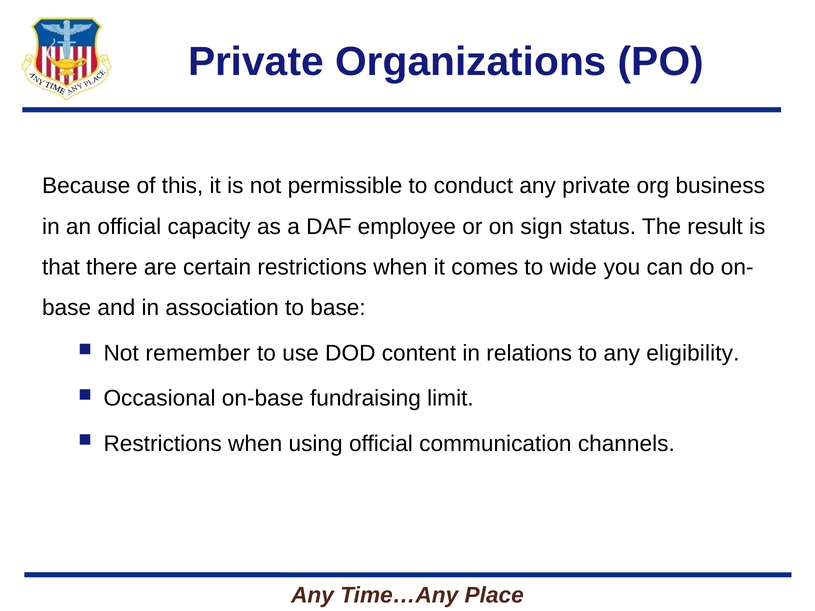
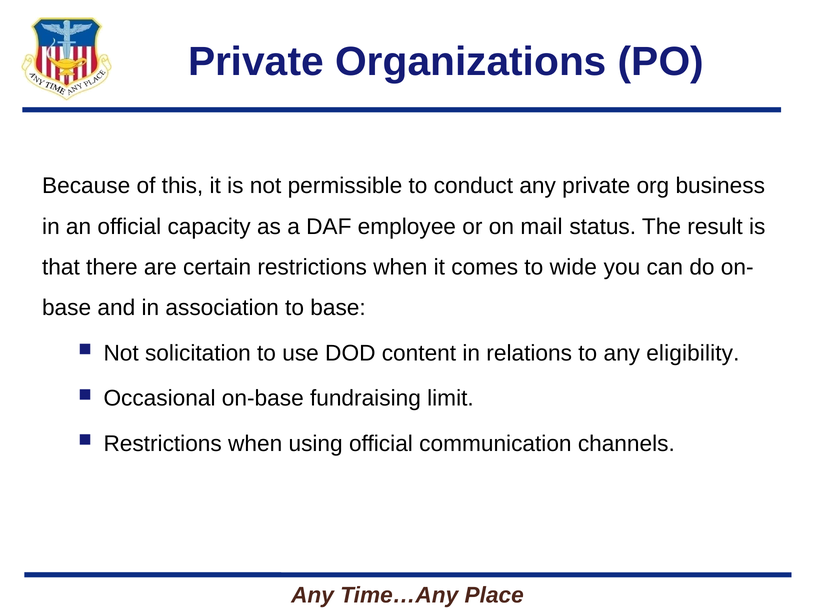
sign: sign -> mail (542, 227)
remember: remember -> solicitation (198, 353)
